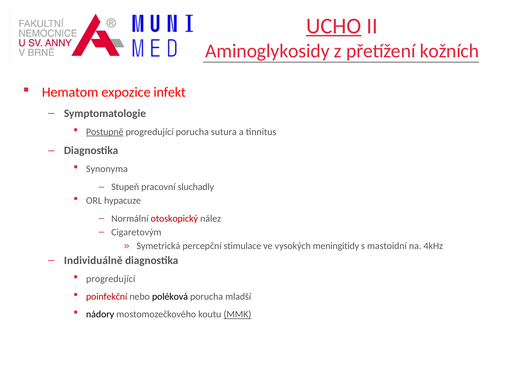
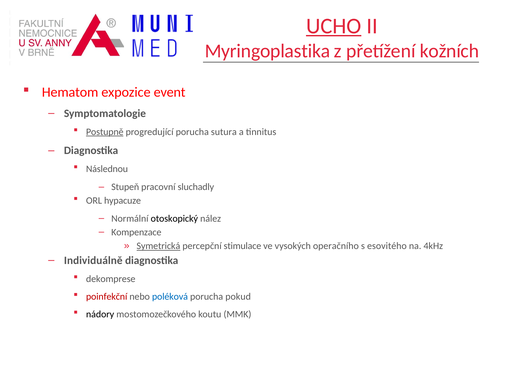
Aminoglykosidy: Aminoglykosidy -> Myringoplastika (267, 51)
infekt: infekt -> event (170, 92)
Synonyma: Synonyma -> Následnou (107, 169)
otoskopický colour: red -> black (174, 218)
Cigaretovým: Cigaretovým -> Kompenzace (136, 232)
Symetrická underline: none -> present (158, 246)
meningitidy: meningitidy -> operačního (336, 246)
mastoidní: mastoidní -> esovitého (387, 246)
progredující: progredující -> dekomprese (111, 279)
poléková colour: black -> blue (170, 296)
mladší: mladší -> pokud (238, 296)
MMK underline: present -> none (237, 314)
